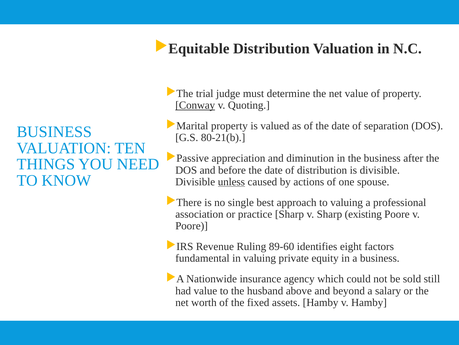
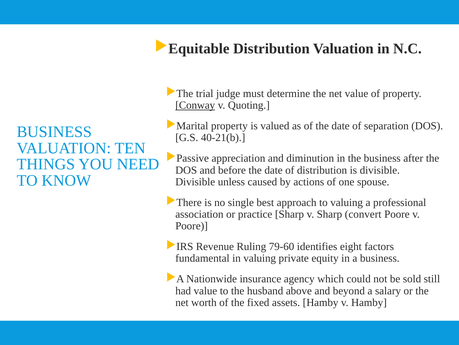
80-21(b: 80-21(b -> 40-21(b (223, 137)
unless underline: present -> none (231, 181)
existing: existing -> convert (363, 214)
89-60: 89-60 -> 79-60 (282, 246)
